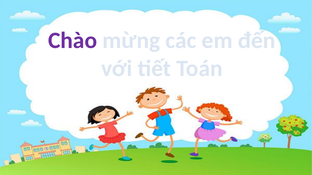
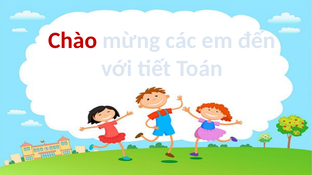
Chào colour: purple -> red (73, 41)
